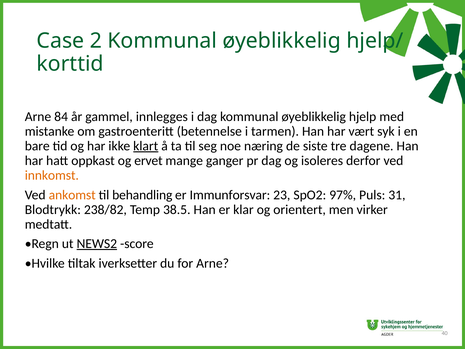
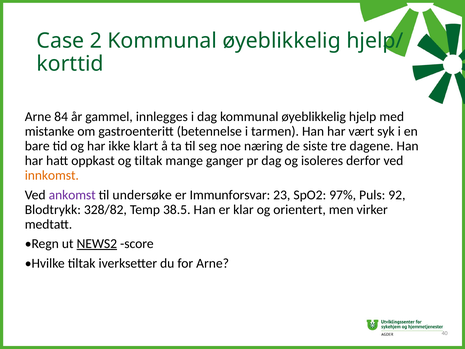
klart underline: present -> none (146, 146)
og ervet: ervet -> tiltak (148, 161)
ankomst colour: orange -> purple (72, 195)
behandling: behandling -> undersøke (142, 195)
31: 31 -> 92 (397, 195)
238/82: 238/82 -> 328/82 (105, 209)
